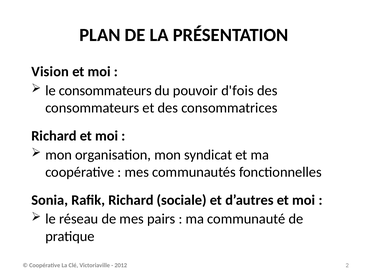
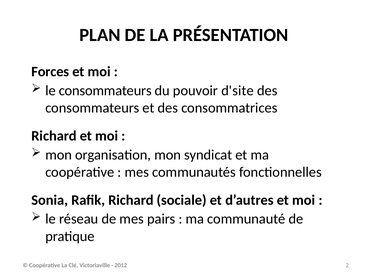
Vision: Vision -> Forces (50, 72)
d'fois: d'fois -> d'site (237, 91)
